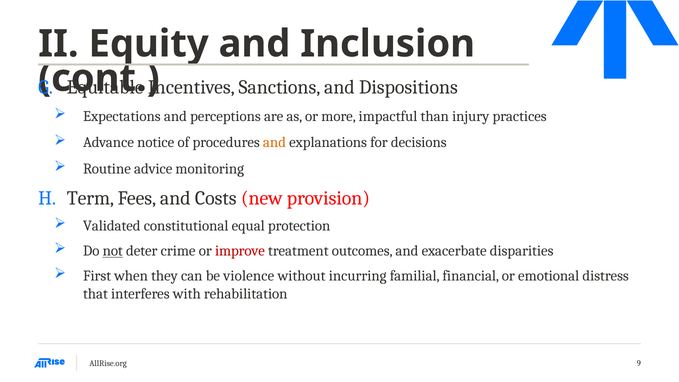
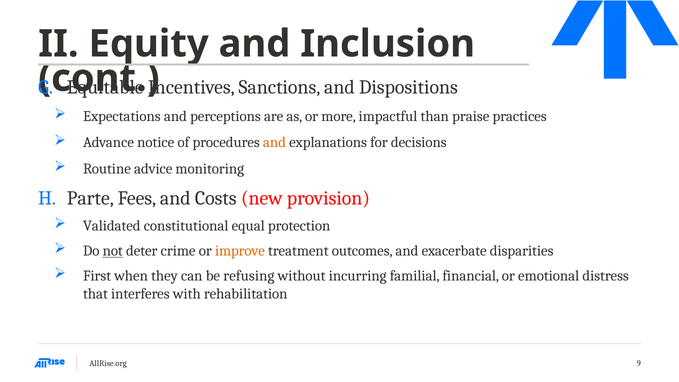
injury: injury -> praise (471, 116)
Term: Term -> Parte (90, 198)
improve colour: red -> orange (240, 251)
violence: violence -> refusing (249, 276)
